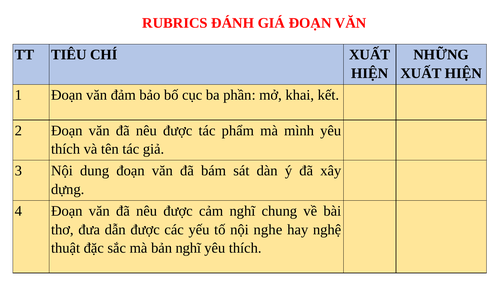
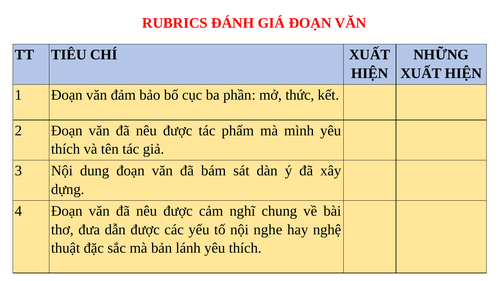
khai: khai -> thức (300, 95)
bản nghĩ: nghĩ -> lánh (188, 248)
